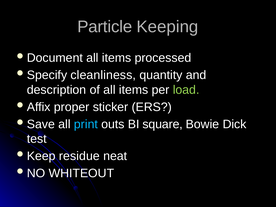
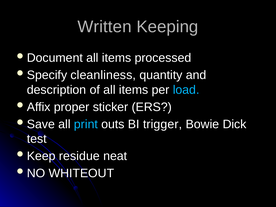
Particle: Particle -> Written (105, 27)
load colour: light green -> light blue (186, 90)
square: square -> trigger (163, 124)
